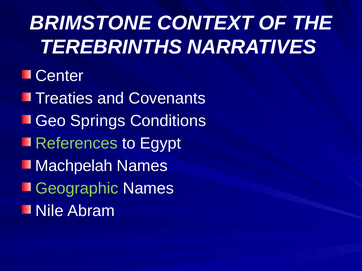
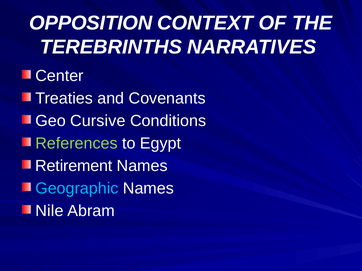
BRIMSTONE: BRIMSTONE -> OPPOSITION (91, 23)
Springs: Springs -> Cursive (98, 121)
Machpelah: Machpelah -> Retirement (74, 166)
Geographic colour: light green -> light blue (77, 189)
